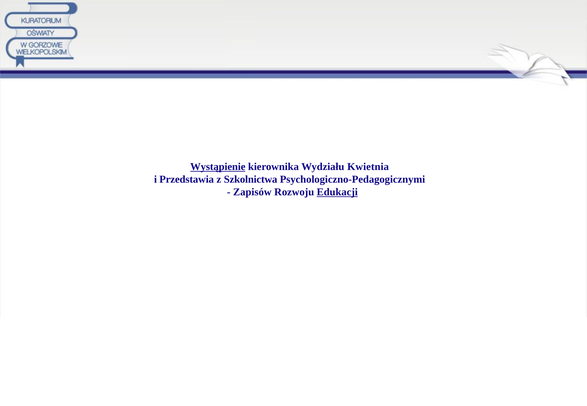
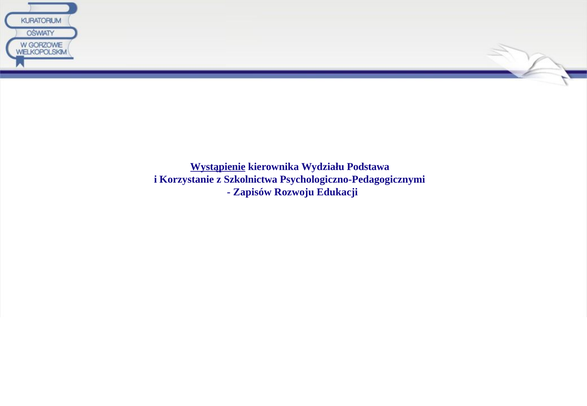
Kwietnia: Kwietnia -> Podstawa (368, 167)
Przedstawia: Przedstawia -> Korzystanie (187, 180)
Edukacji underline: present -> none (337, 192)
